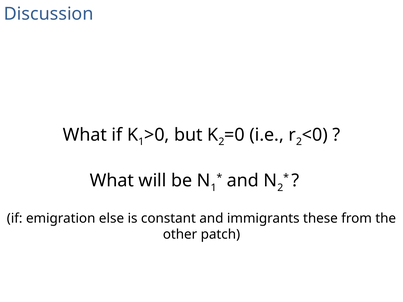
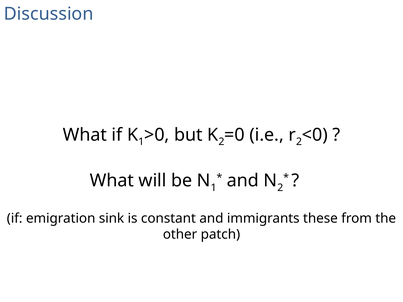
else: else -> sink (112, 218)
